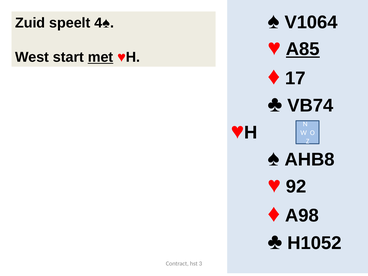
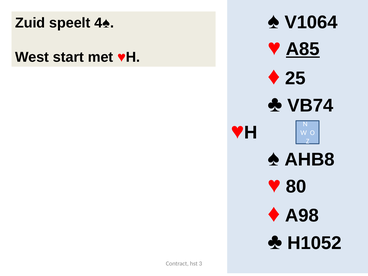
met underline: present -> none (101, 57)
17: 17 -> 25 (295, 78)
92: 92 -> 80 (296, 187)
